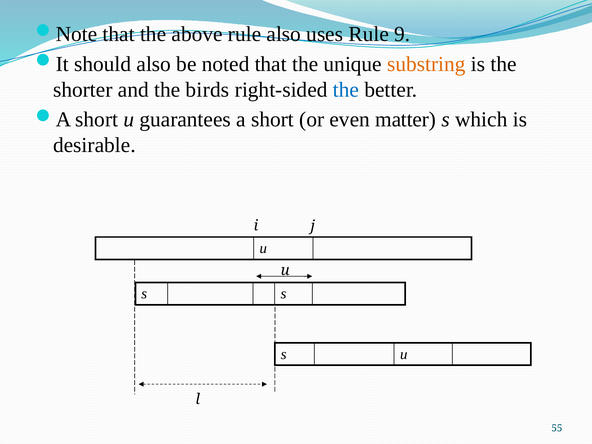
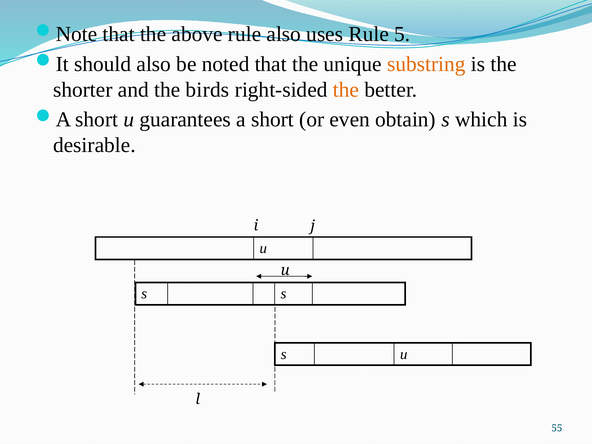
9: 9 -> 5 (402, 34)
the colour: blue -> orange (346, 90)
matter: matter -> obtain (405, 120)
